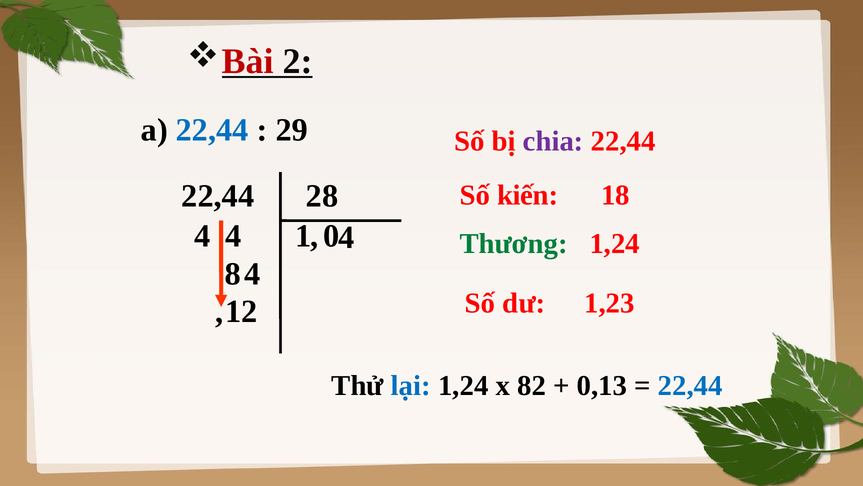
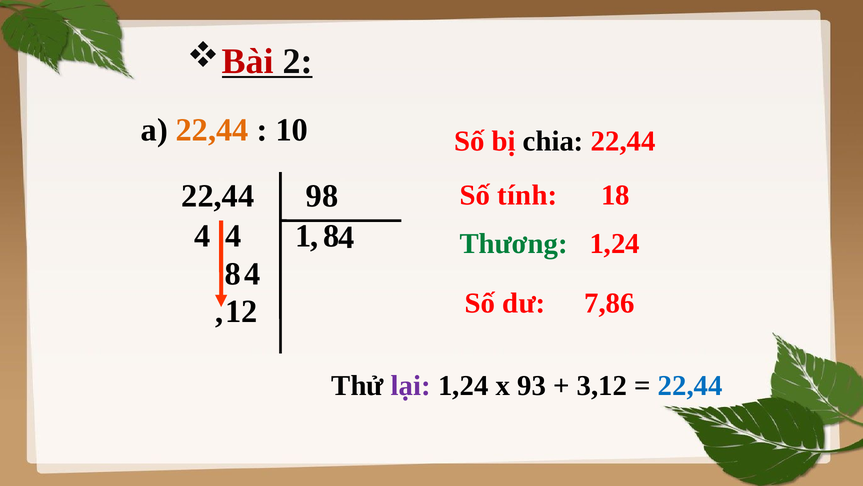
22,44 colour: blue -> orange (212, 130)
29: 29 -> 10 (292, 130)
chia colour: purple -> black (553, 141)
28: 28 -> 98 (322, 196)
kiến: kiến -> tính (527, 195)
0: 0 -> 8 (331, 236)
1,23: 1,23 -> 7,86 (609, 303)
lại colour: blue -> purple (411, 385)
82: 82 -> 93 (532, 385)
0,13: 0,13 -> 3,12 (602, 385)
